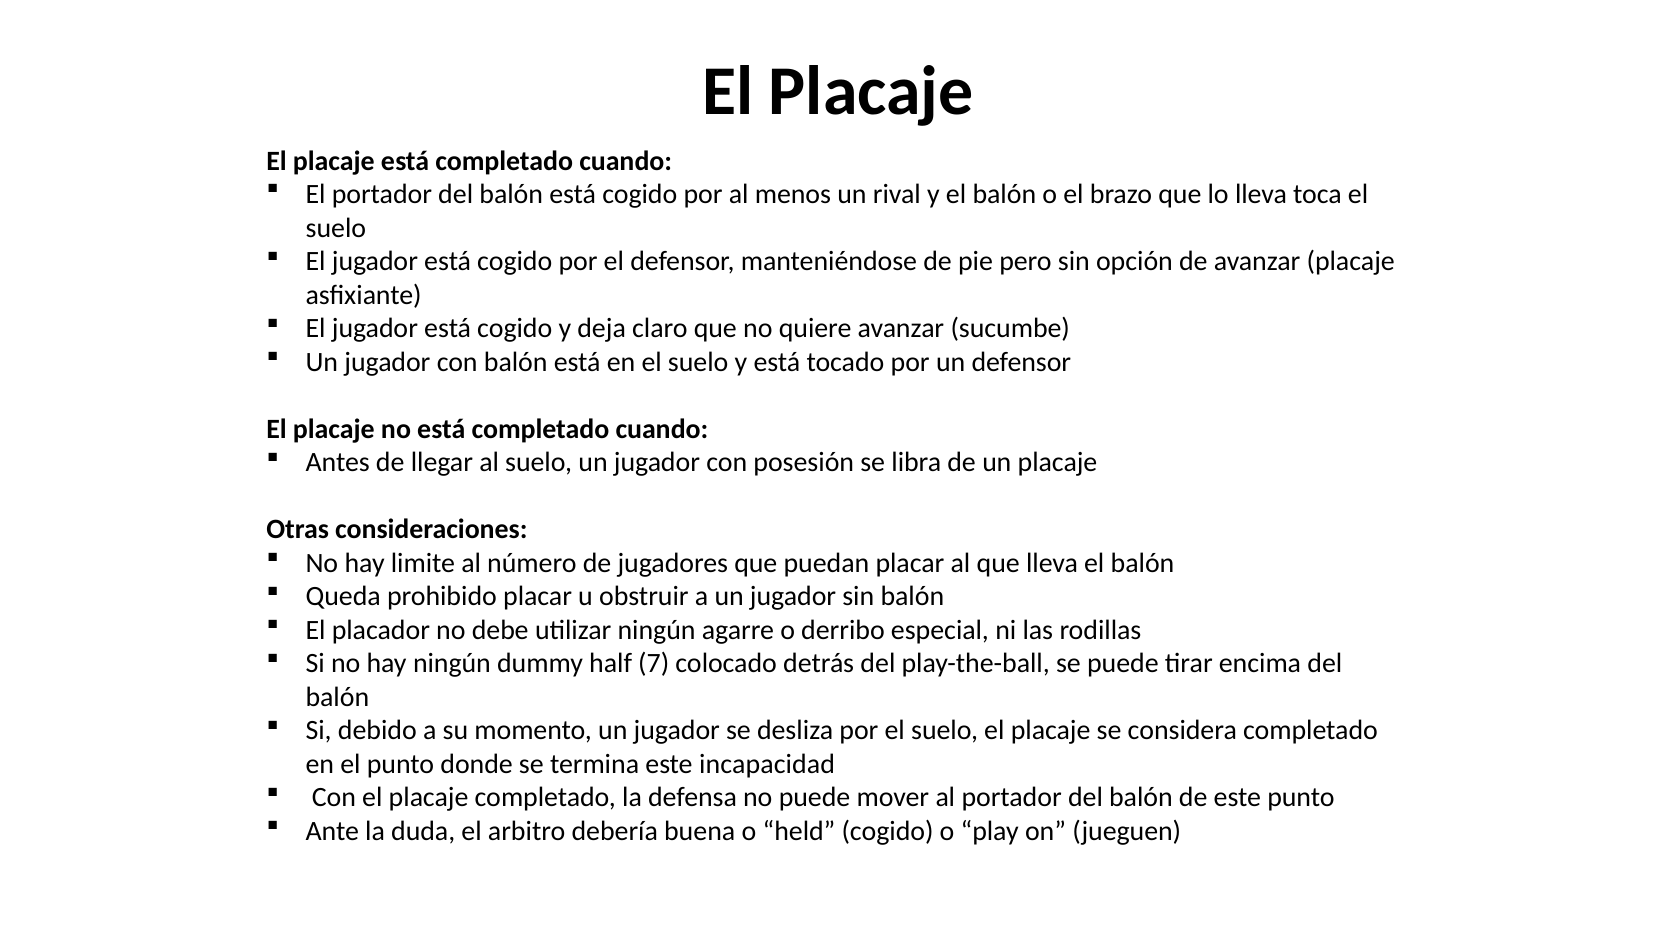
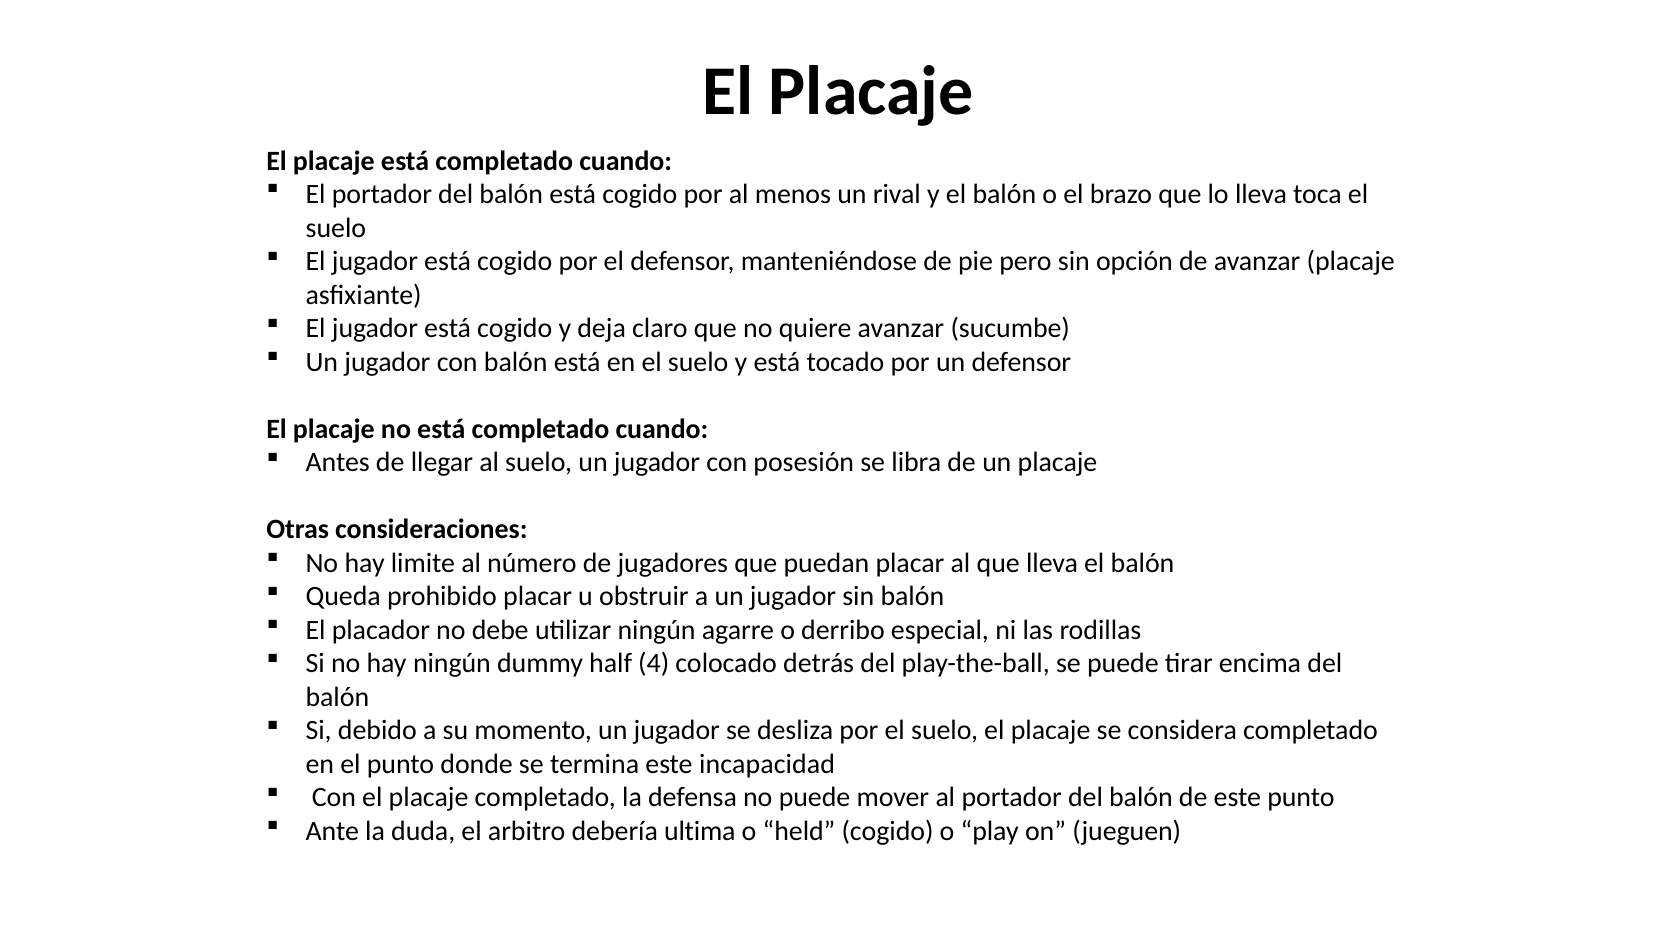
7: 7 -> 4 (654, 663)
buena: buena -> ultima (700, 831)
